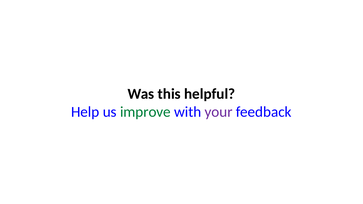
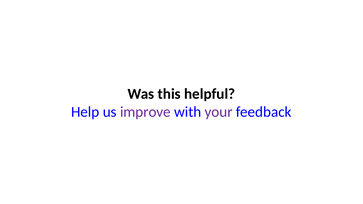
improve colour: green -> purple (145, 112)
